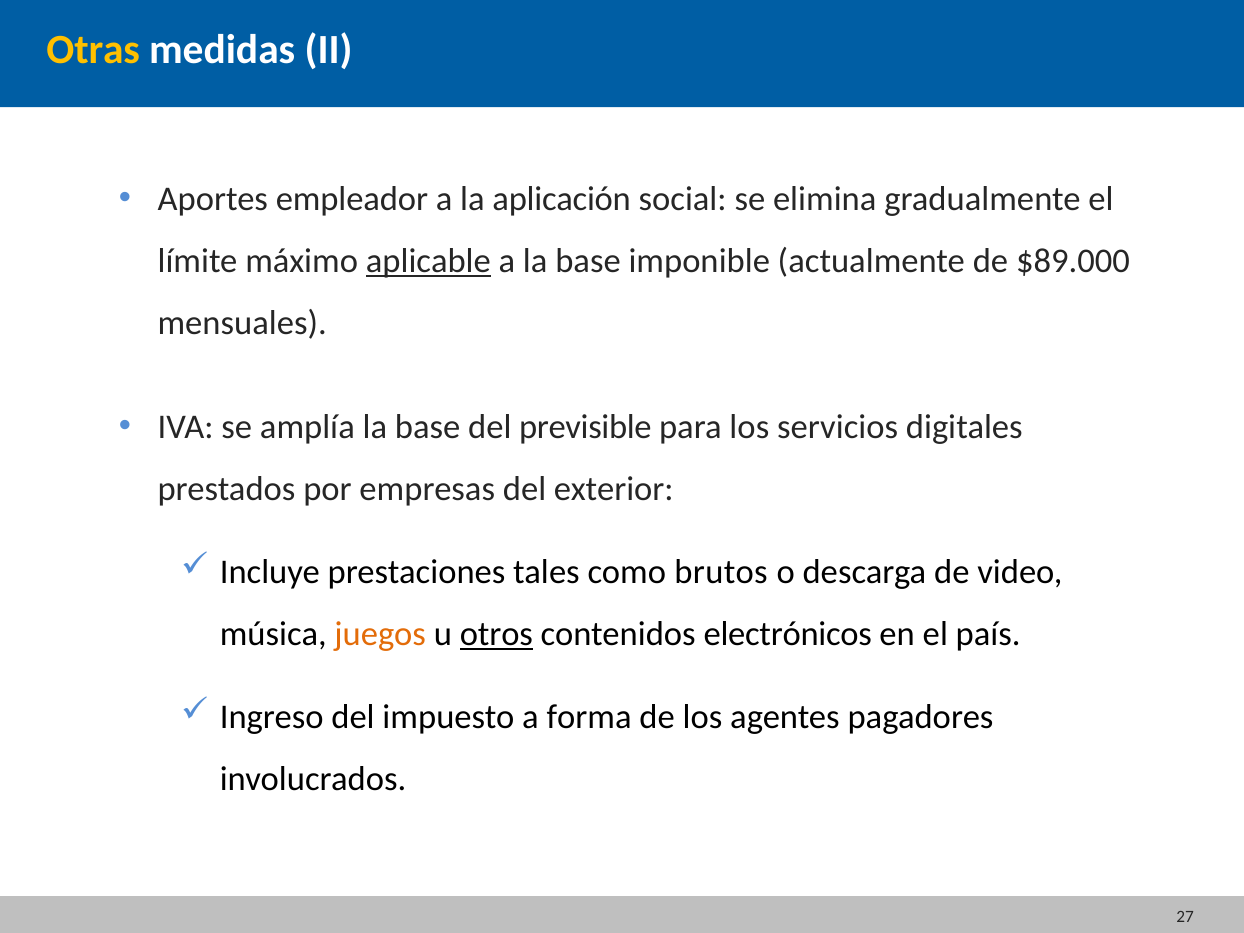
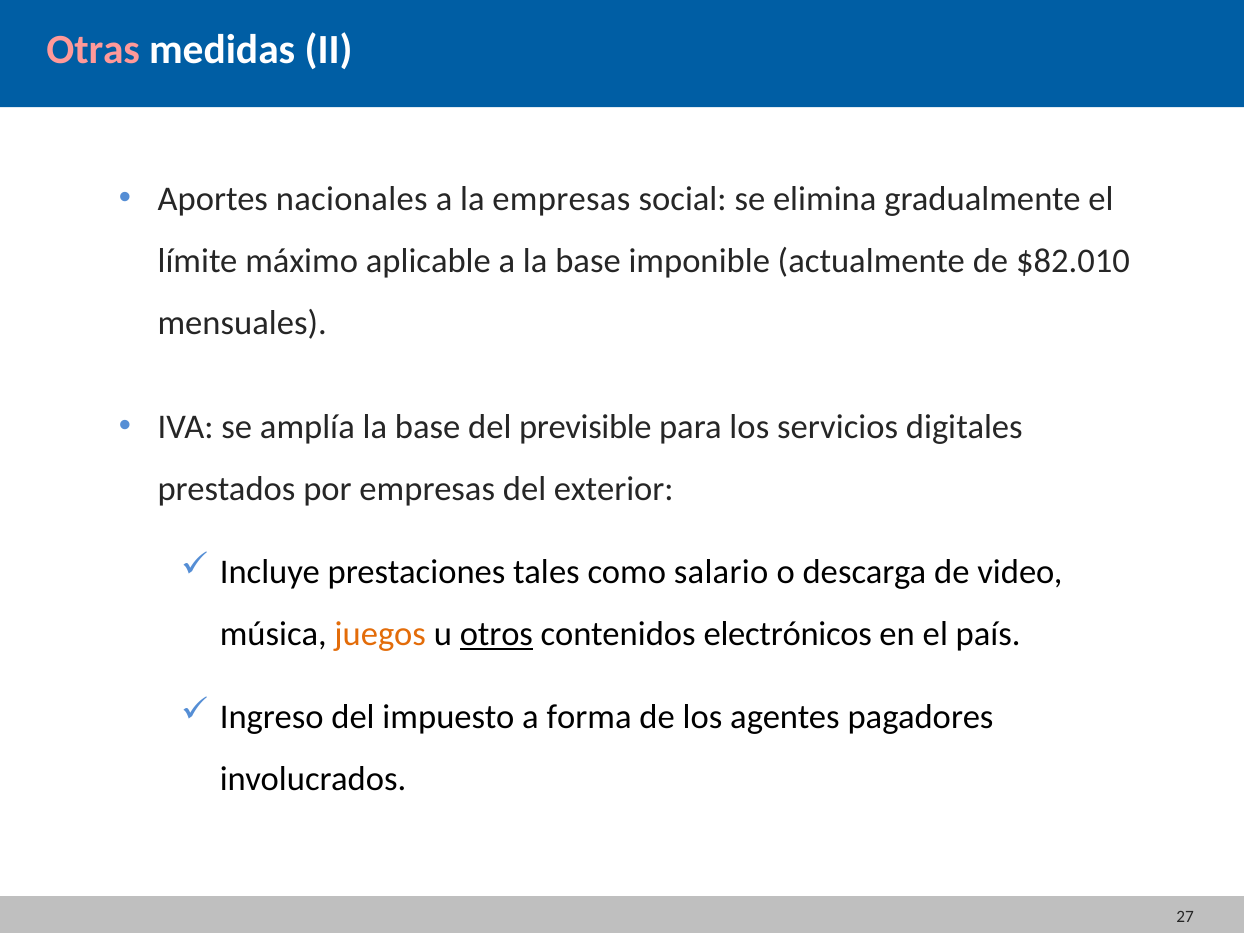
Otras colour: yellow -> pink (93, 50)
empleador: empleador -> nacionales (352, 199)
la aplicación: aplicación -> empresas (561, 199)
aplicable underline: present -> none (428, 261)
$89.000: $89.000 -> $82.010 (1073, 261)
brutos: brutos -> salario (721, 572)
